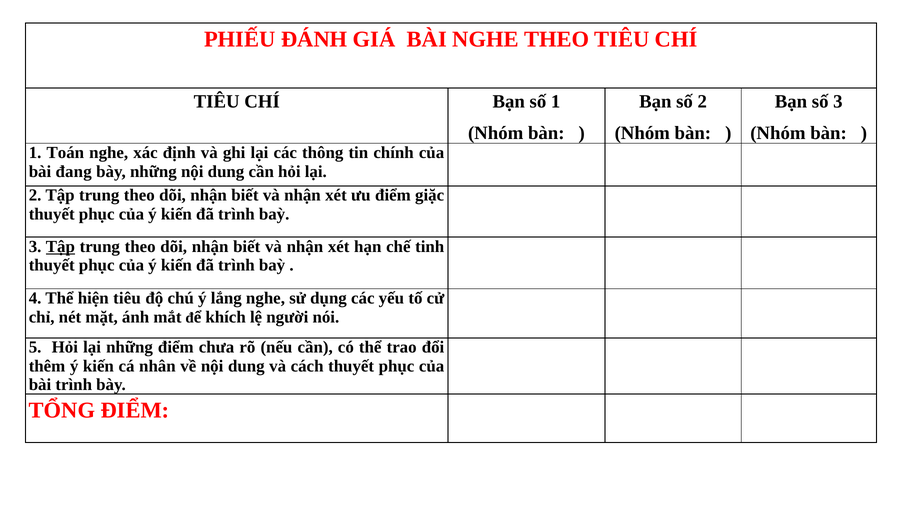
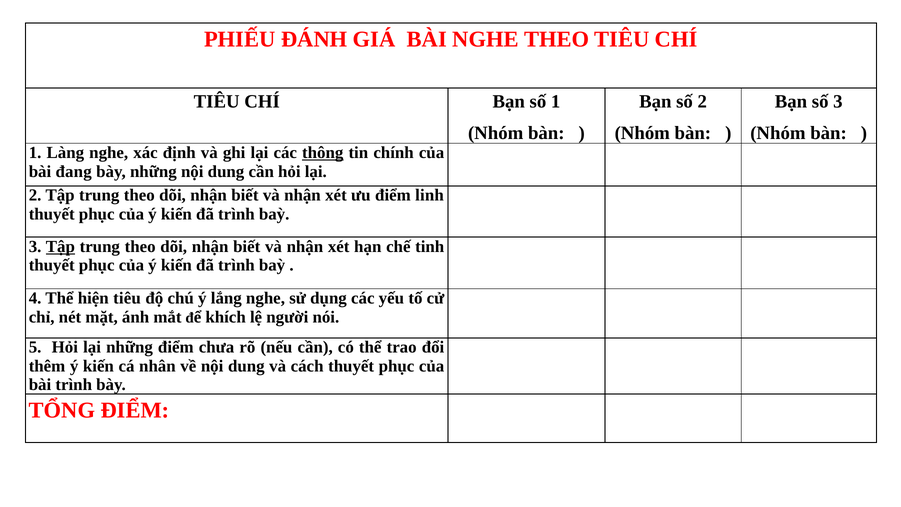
Toán: Toán -> Làng (65, 153)
thông underline: none -> present (323, 153)
giặc: giặc -> linh (430, 195)
